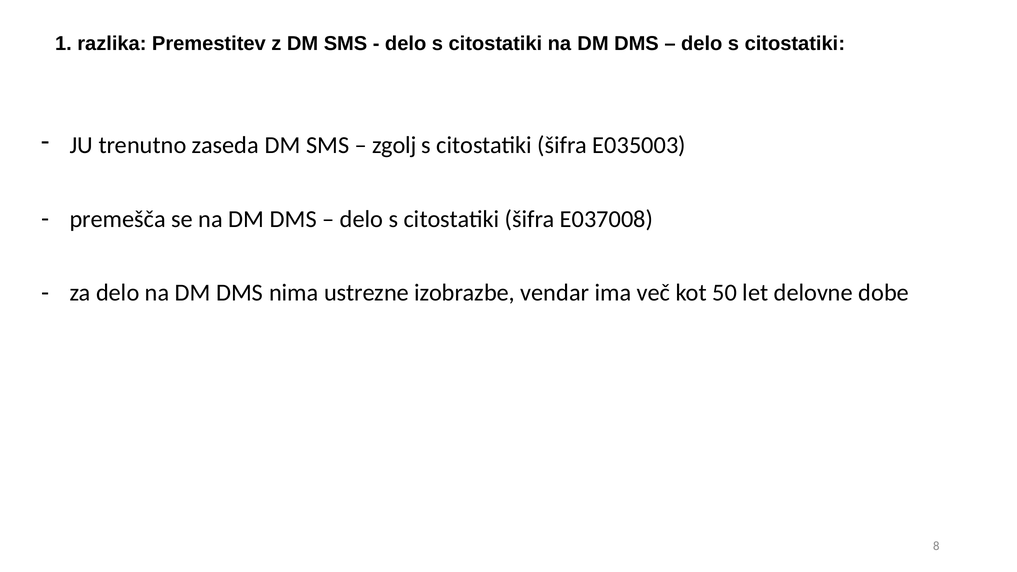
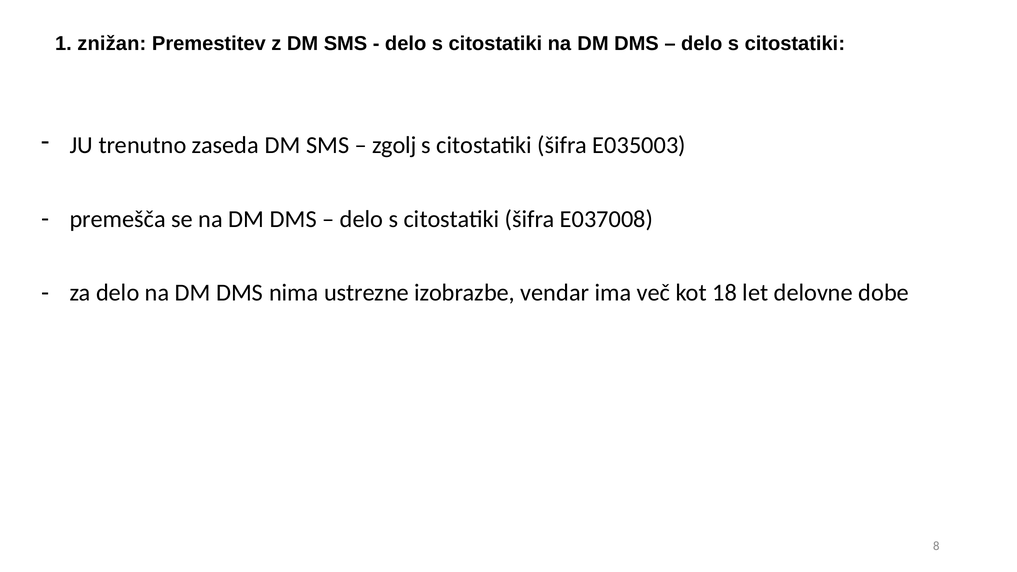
razlika: razlika -> znižan (112, 44)
50: 50 -> 18 (725, 293)
